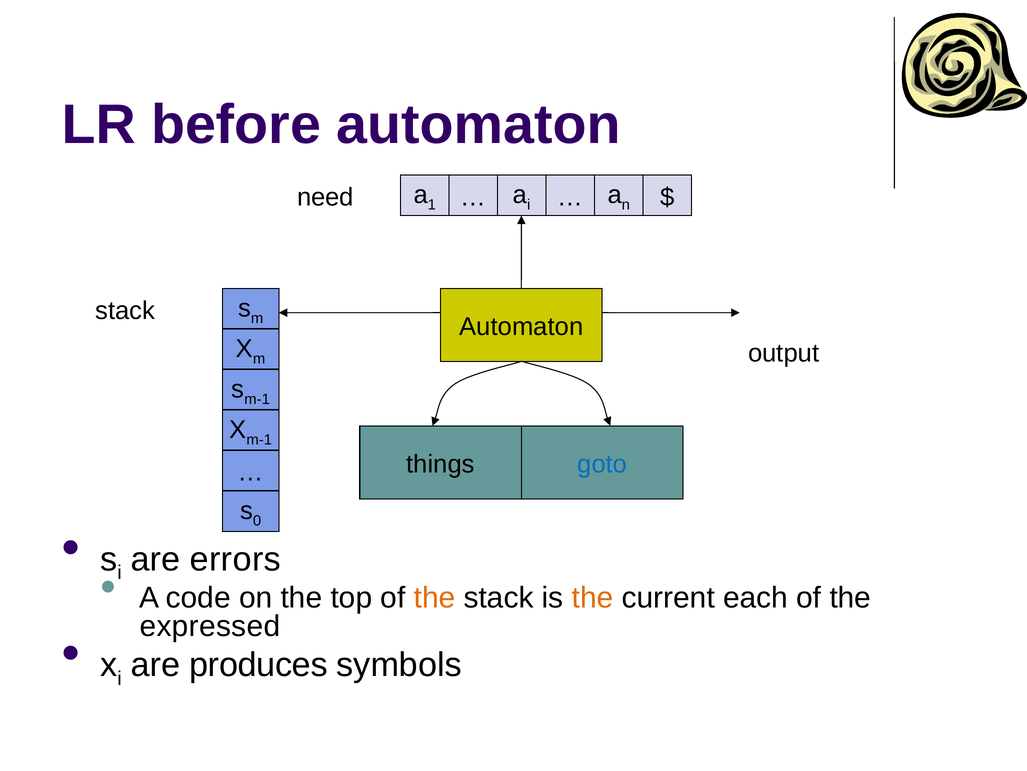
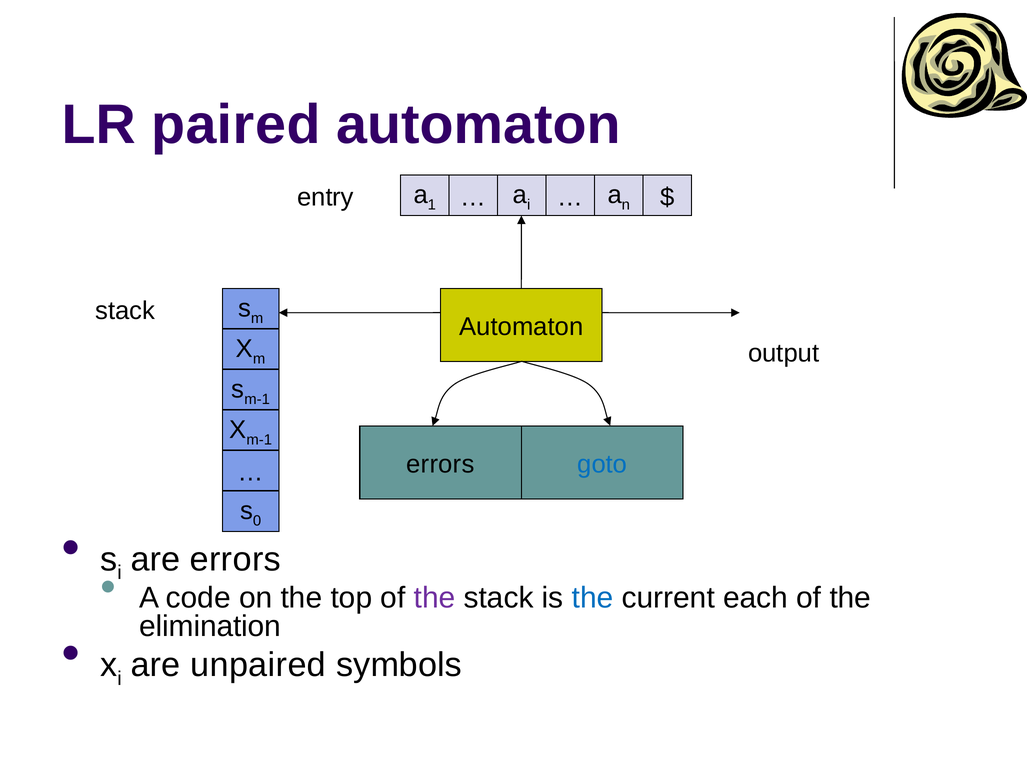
before: before -> paired (236, 125)
need: need -> entry (325, 197)
things: things -> errors (440, 464)
the colour: orange -> purple (435, 597)
the colour: orange -> blue (593, 597)
expressed: expressed -> elimination (210, 626)
produces: produces -> unpaired (258, 665)
